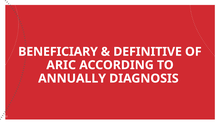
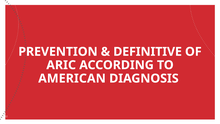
BENEFICIARY: BENEFICIARY -> PREVENTION (58, 52)
ANNUALLY: ANNUALLY -> AMERICAN (72, 78)
